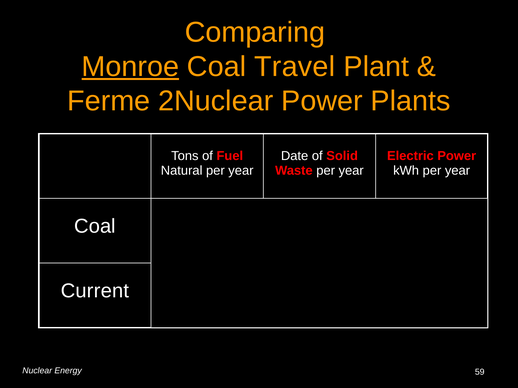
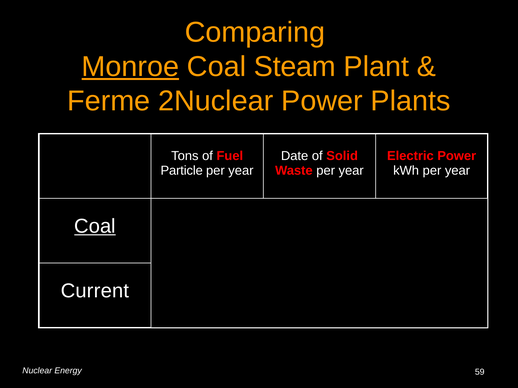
Travel: Travel -> Steam (295, 67)
Natural: Natural -> Particle (182, 171)
Coal underline: none -> present (95, 226)
